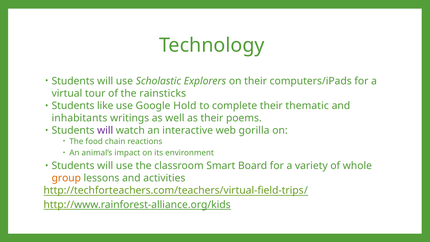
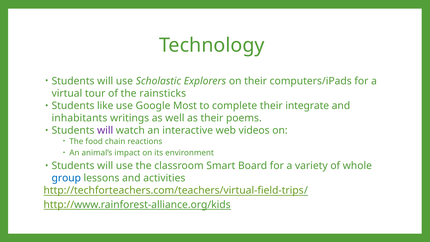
Hold: Hold -> Most (185, 106)
thematic: thematic -> integrate (307, 106)
gorilla: gorilla -> videos (254, 130)
group colour: orange -> blue (66, 178)
